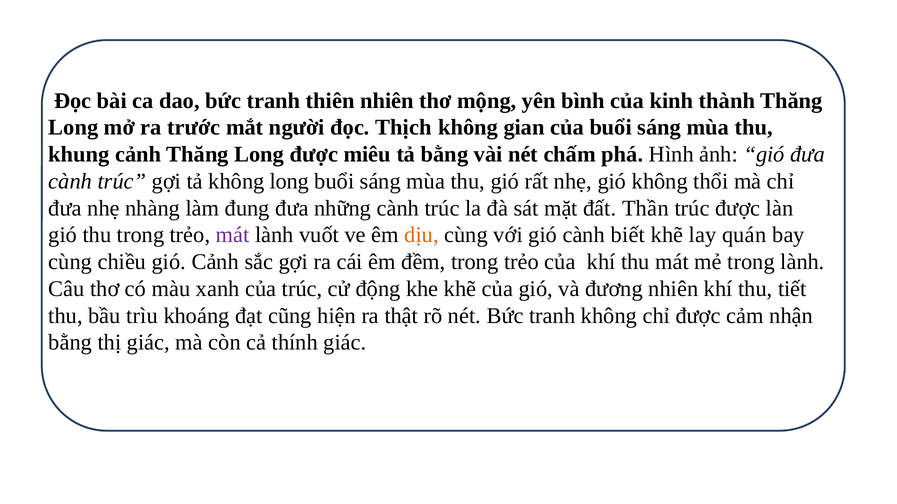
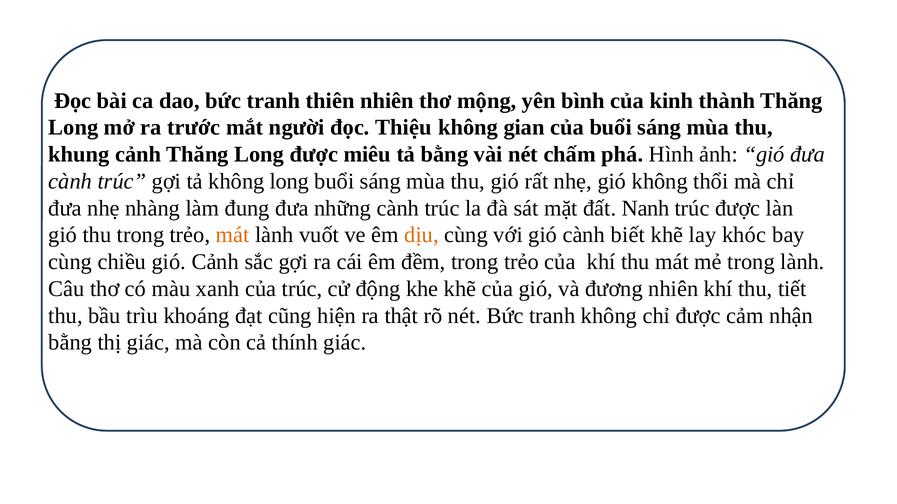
Thịch: Thịch -> Thiệu (404, 128)
Thần: Thần -> Nanh (646, 208)
mát colour: purple -> orange (233, 235)
quán: quán -> khóc (744, 235)
